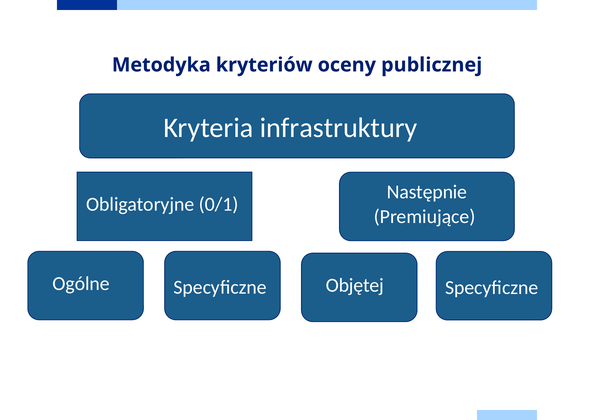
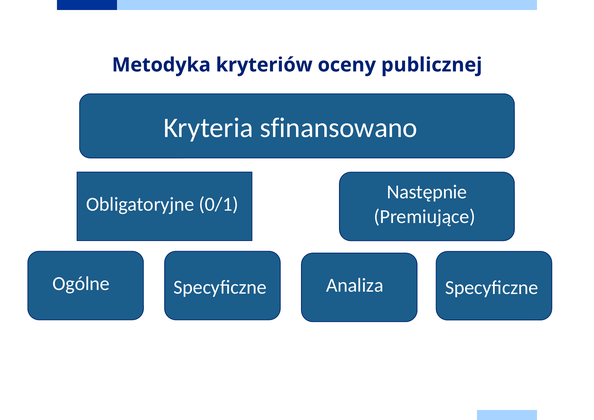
infrastruktury: infrastruktury -> sfinansowano (339, 128)
Objętej: Objętej -> Analiza (355, 285)
